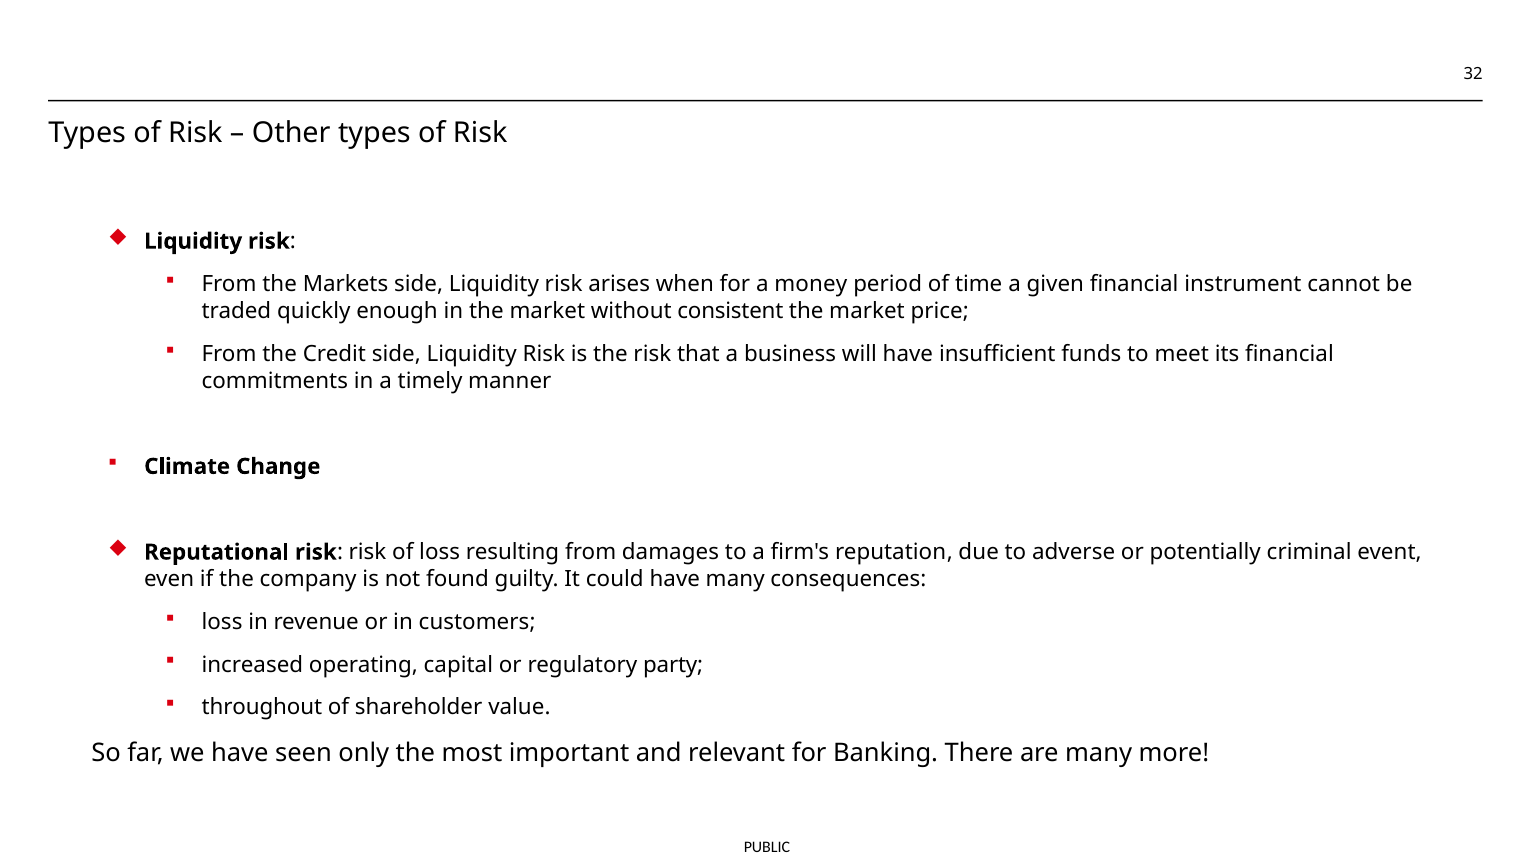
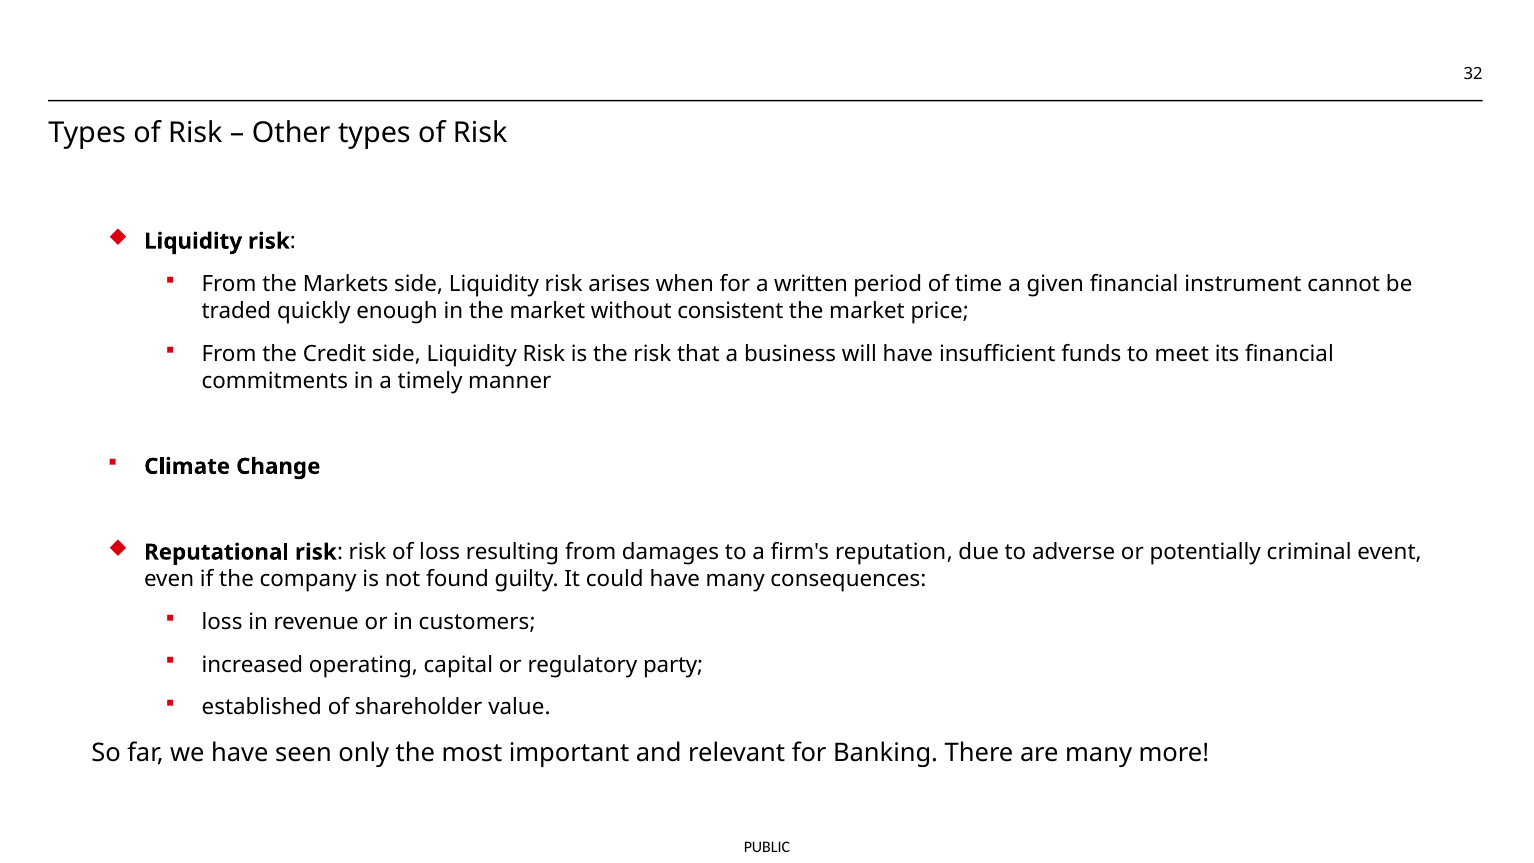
money: money -> written (811, 284)
throughout: throughout -> established (262, 708)
